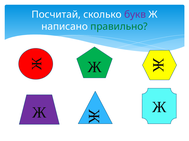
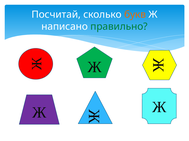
букв colour: purple -> orange (135, 15)
